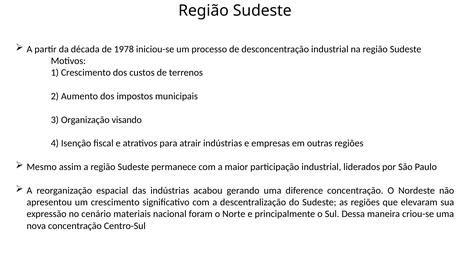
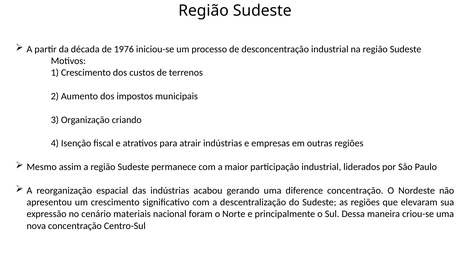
1978: 1978 -> 1976 (124, 49)
visando: visando -> criando (127, 120)
